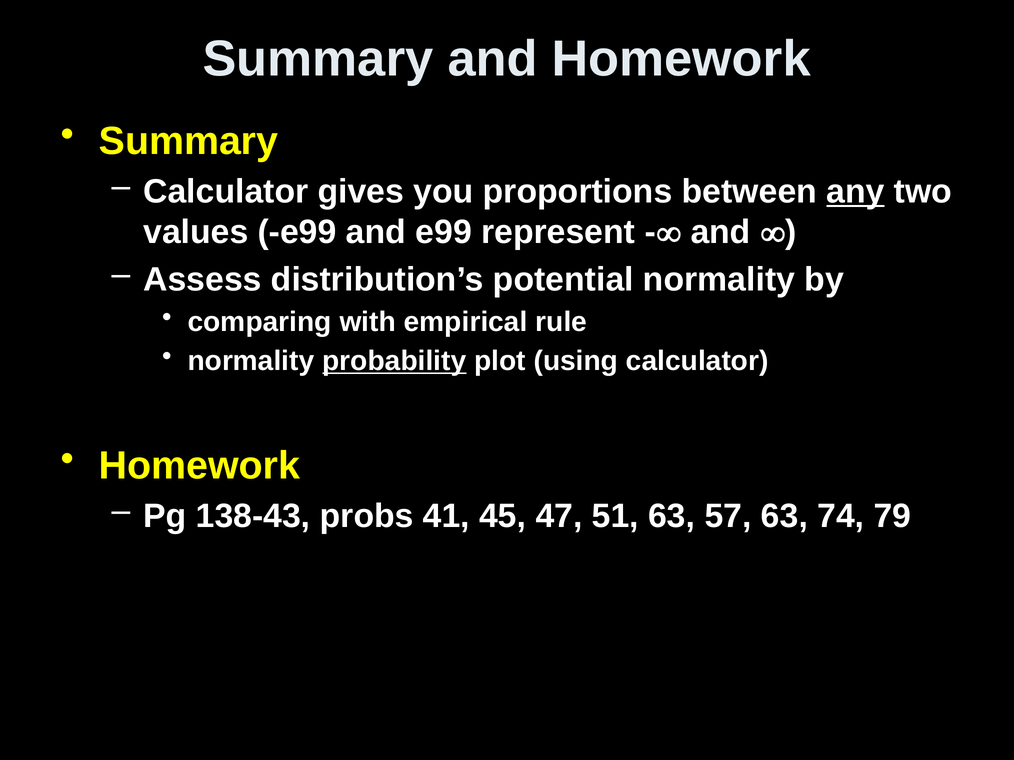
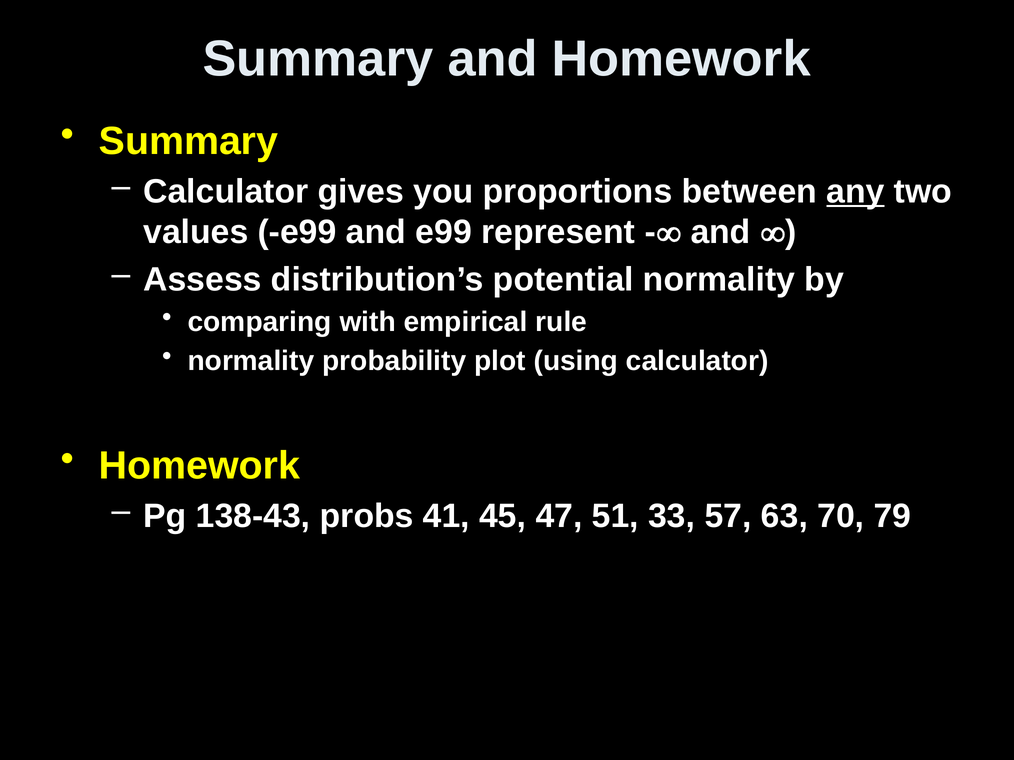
probability underline: present -> none (394, 361)
51 63: 63 -> 33 (672, 516)
74: 74 -> 70 (841, 516)
